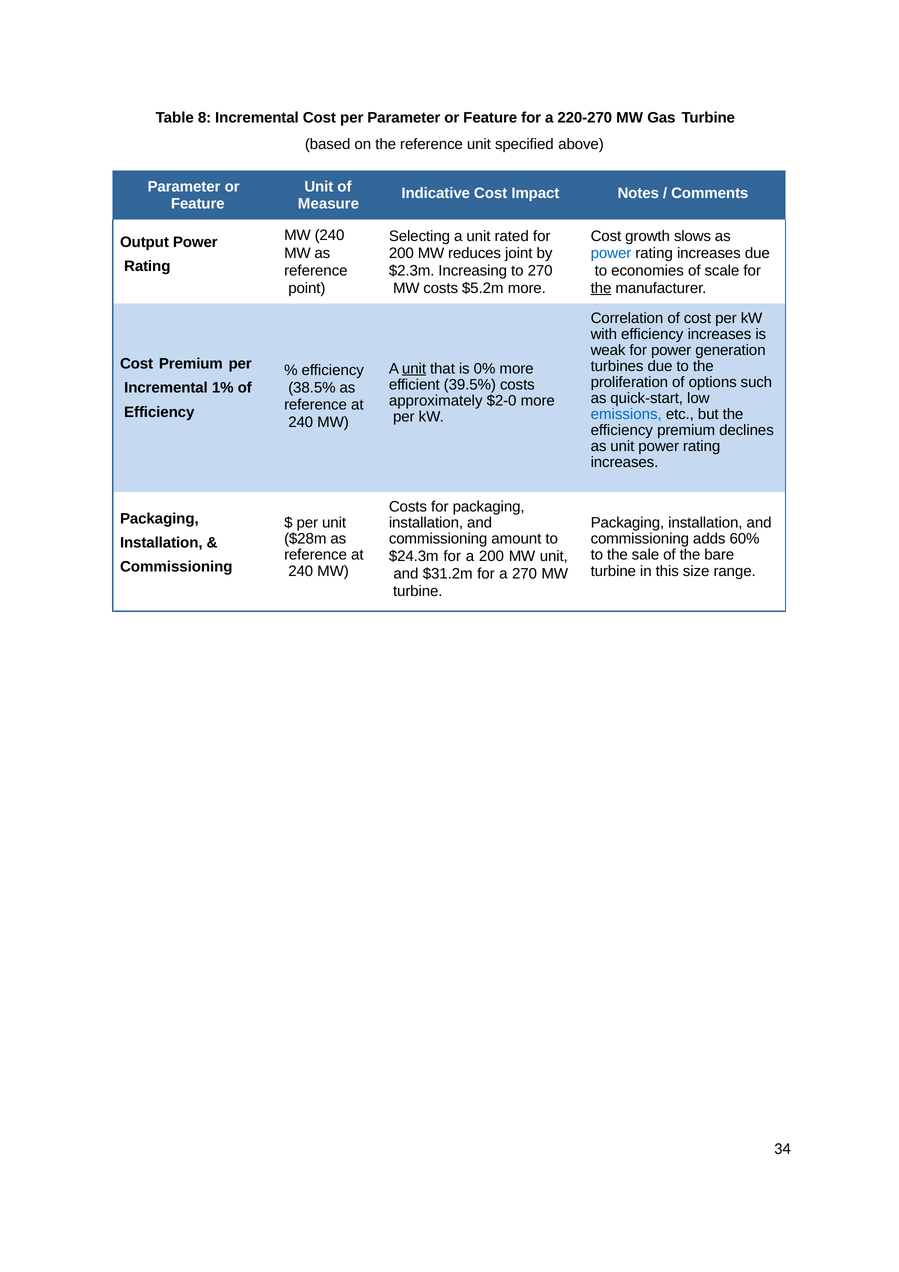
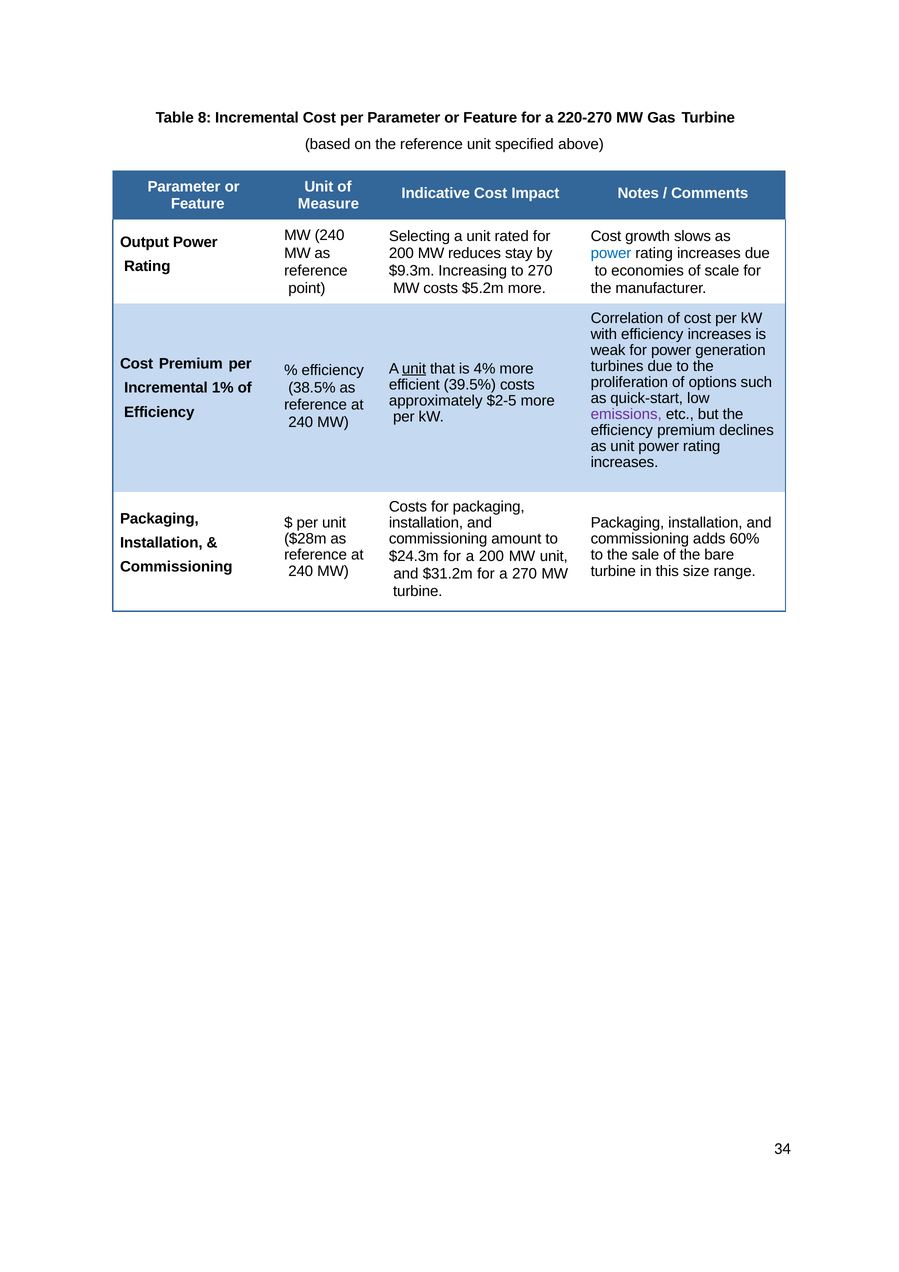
joint: joint -> stay (519, 253)
$2.3m: $2.3m -> $9.3m (412, 271)
the underline: present -> none (601, 288)
0%: 0% -> 4% (485, 369)
$2-0: $2-0 -> $2-5 (502, 401)
emissions colour: blue -> purple (626, 414)
